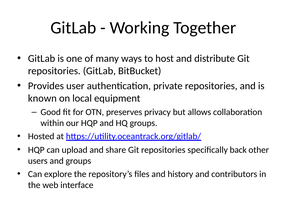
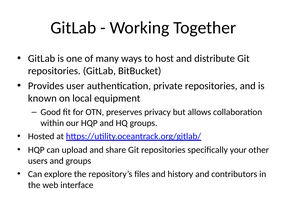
back: back -> your (238, 150)
